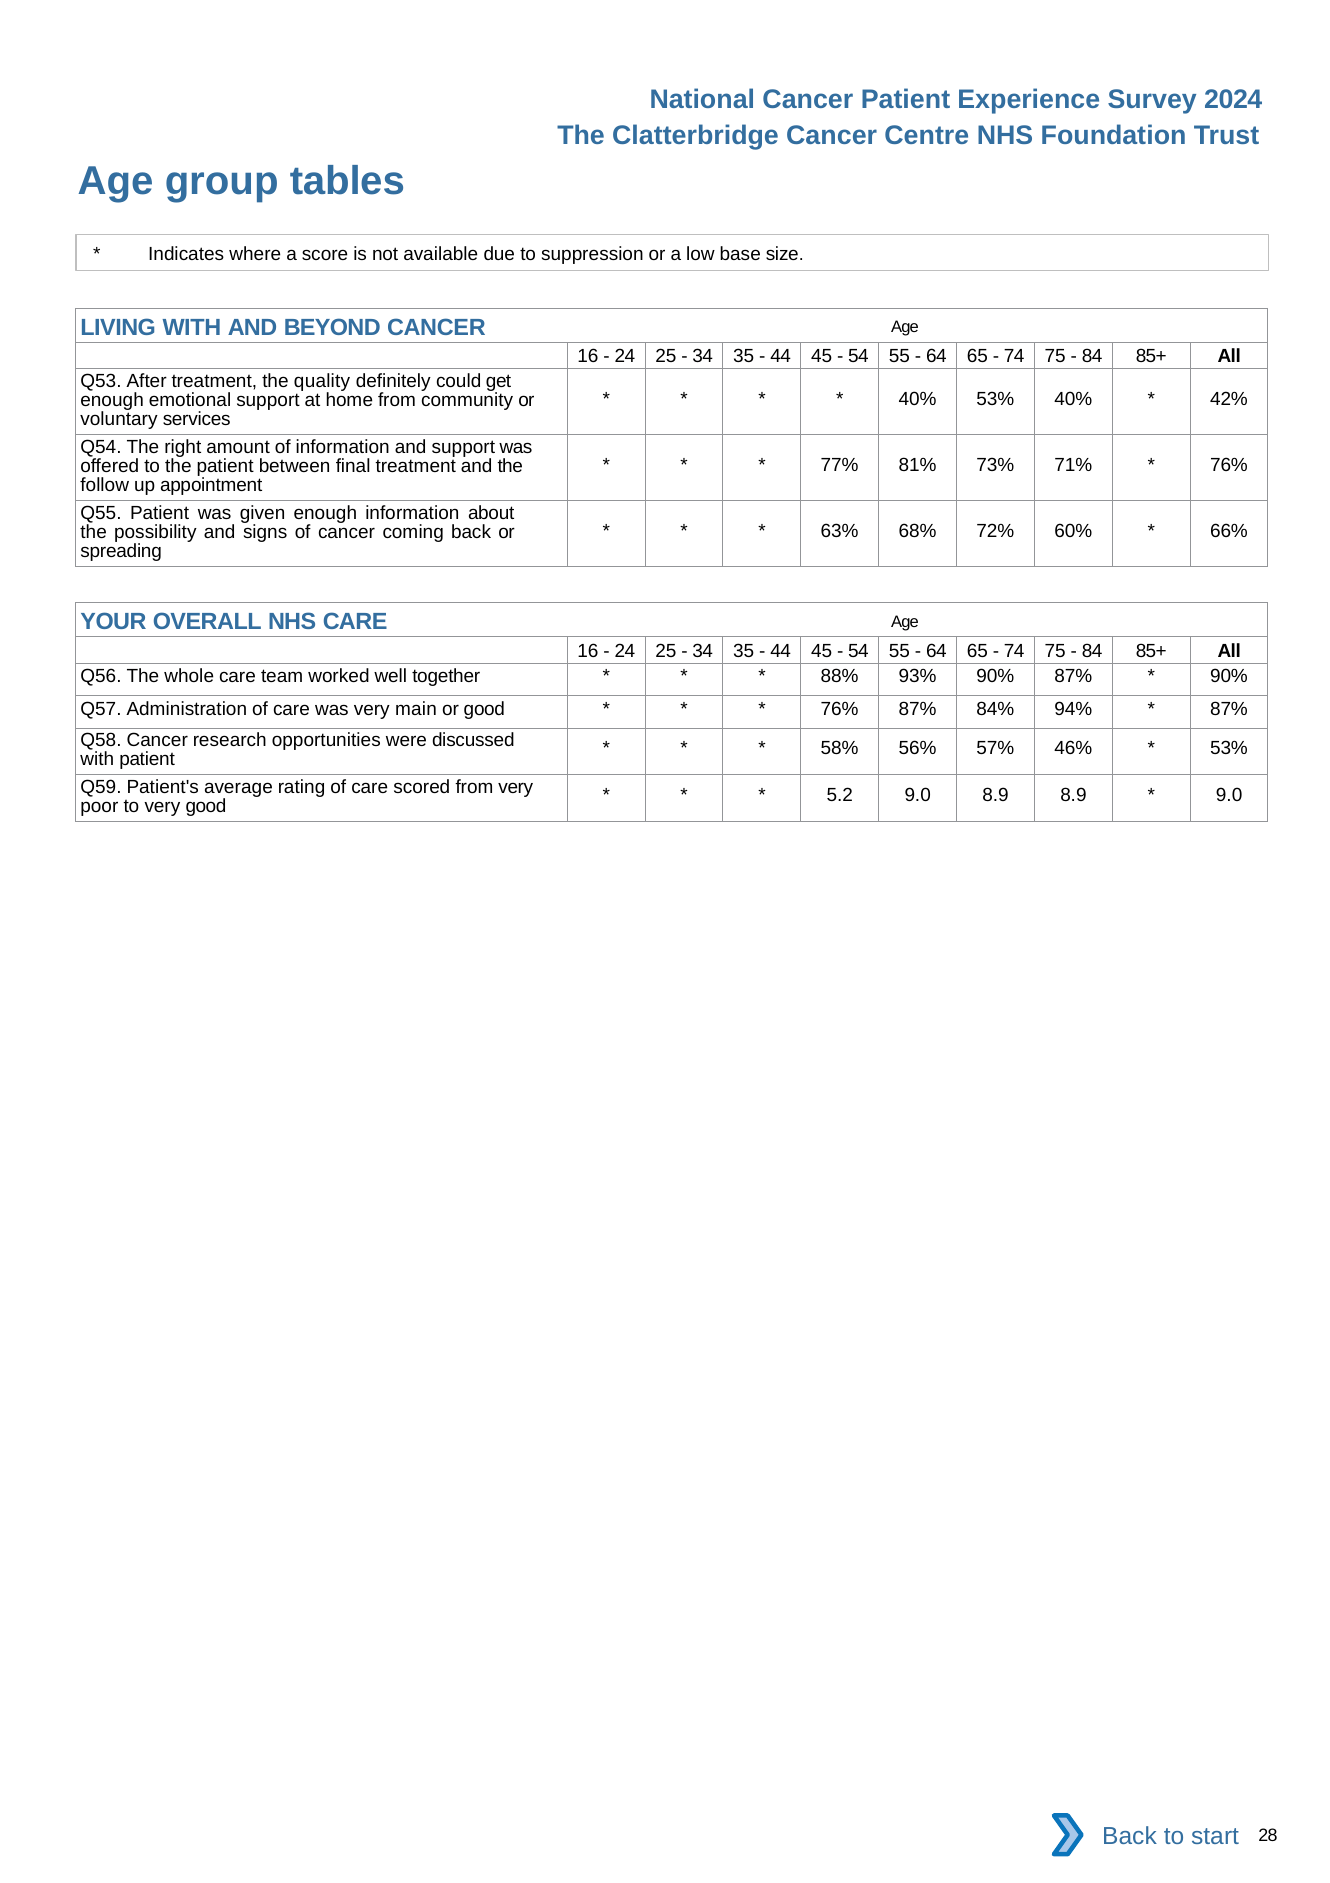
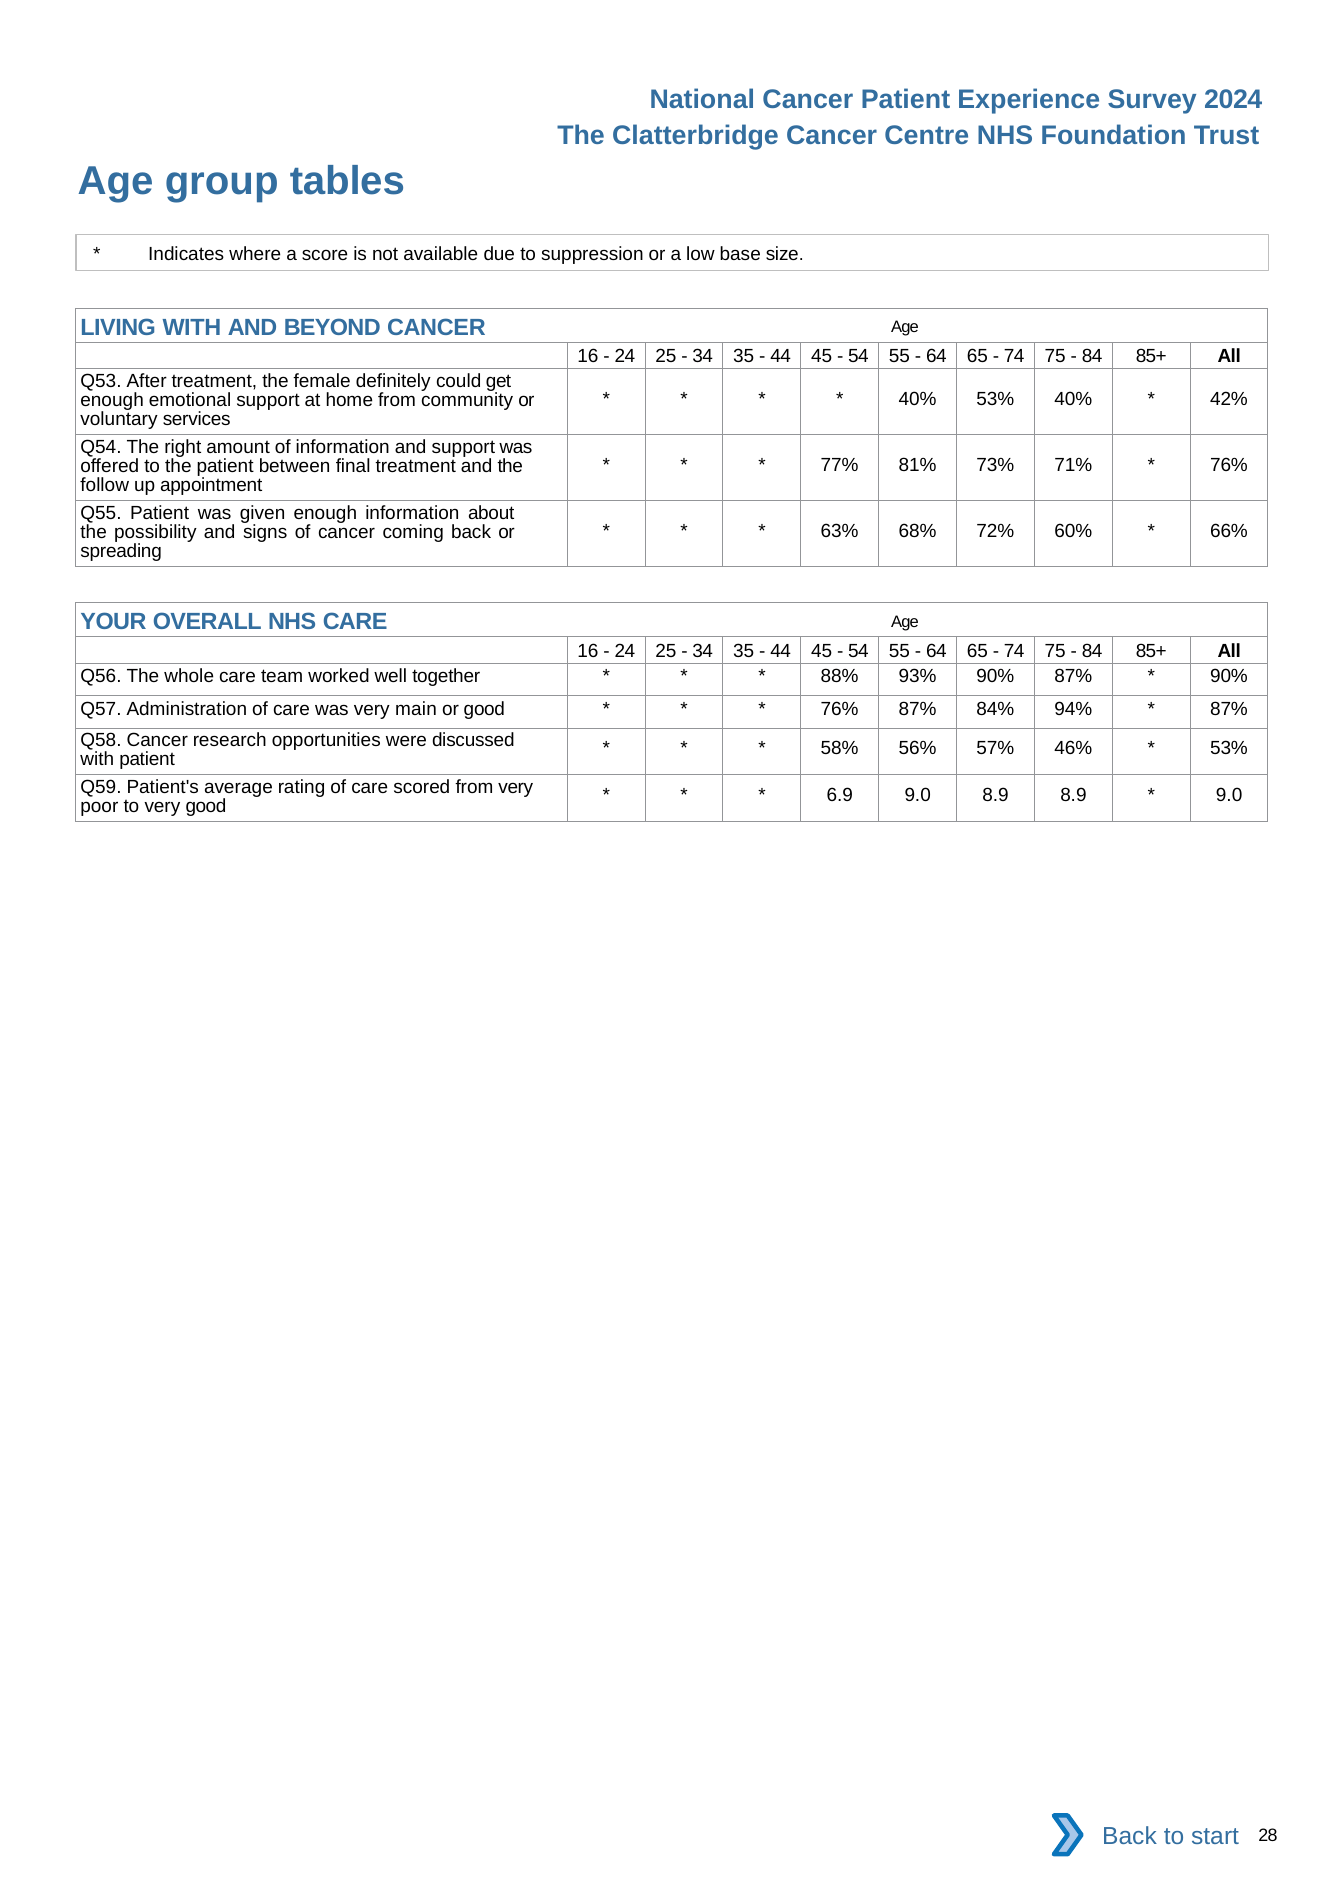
quality: quality -> female (322, 381)
5.2: 5.2 -> 6.9 (840, 795)
